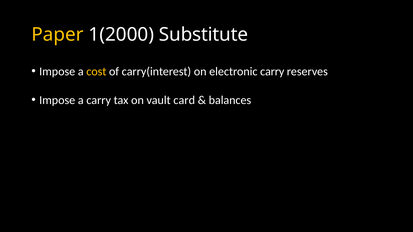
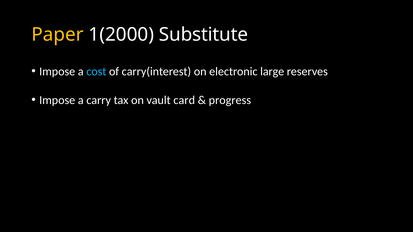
cost colour: yellow -> light blue (96, 71)
electronic carry: carry -> large (272, 71)
balances: balances -> progress (230, 100)
